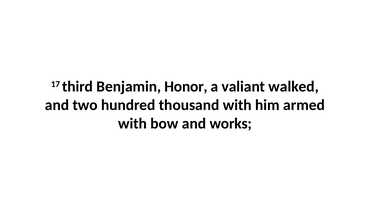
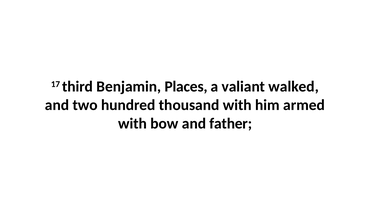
Honor: Honor -> Places (186, 87)
works: works -> father (231, 124)
